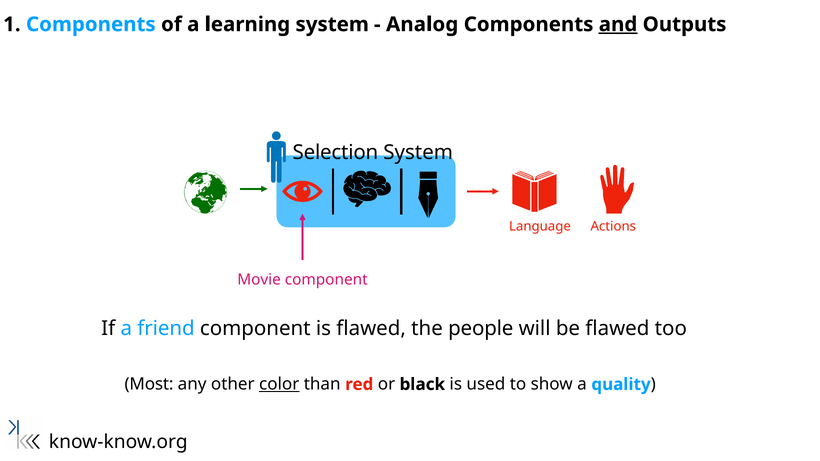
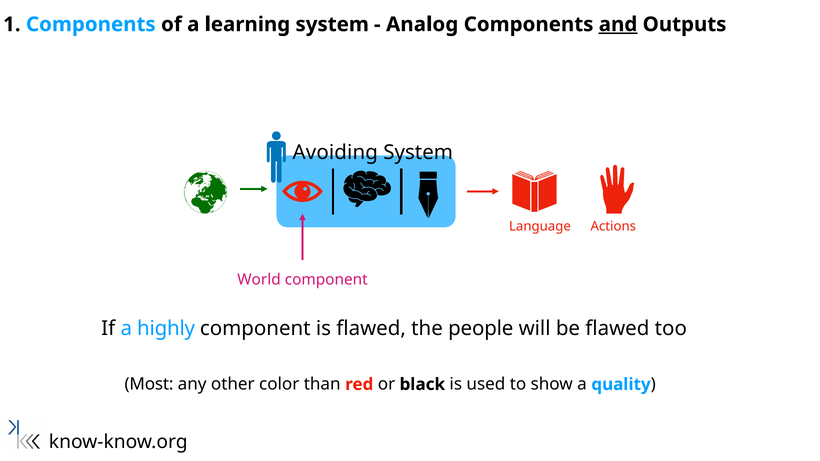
Selection: Selection -> Avoiding (335, 153)
Movie: Movie -> World (259, 280)
friend: friend -> highly (166, 329)
color underline: present -> none (279, 385)
